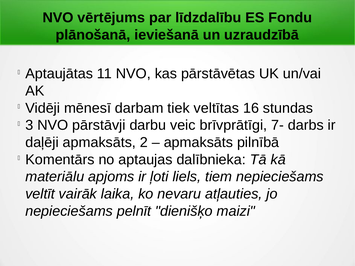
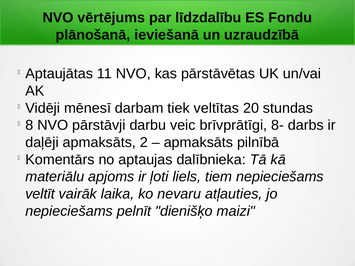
16: 16 -> 20 (251, 108)
3: 3 -> 8 (29, 125)
7-: 7- -> 8- (278, 125)
